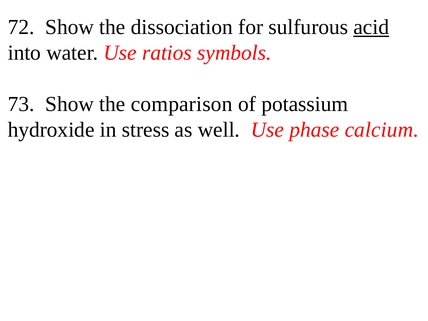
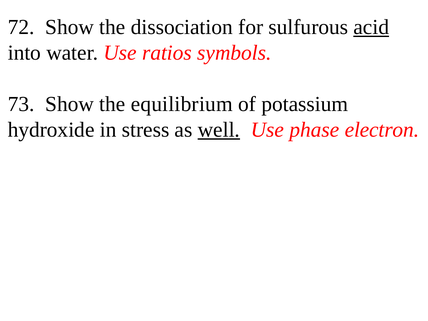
comparison: comparison -> equilibrium (182, 104)
well underline: none -> present (219, 130)
calcium: calcium -> electron (382, 130)
